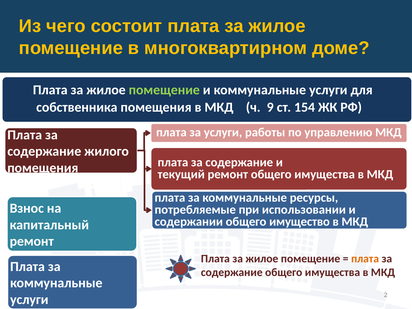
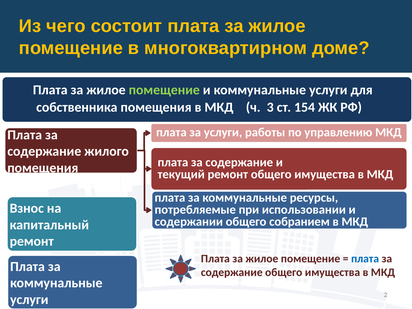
9: 9 -> 3 (270, 107)
имущество: имущество -> собранием (300, 222)
плата colour: orange -> blue (365, 259)
